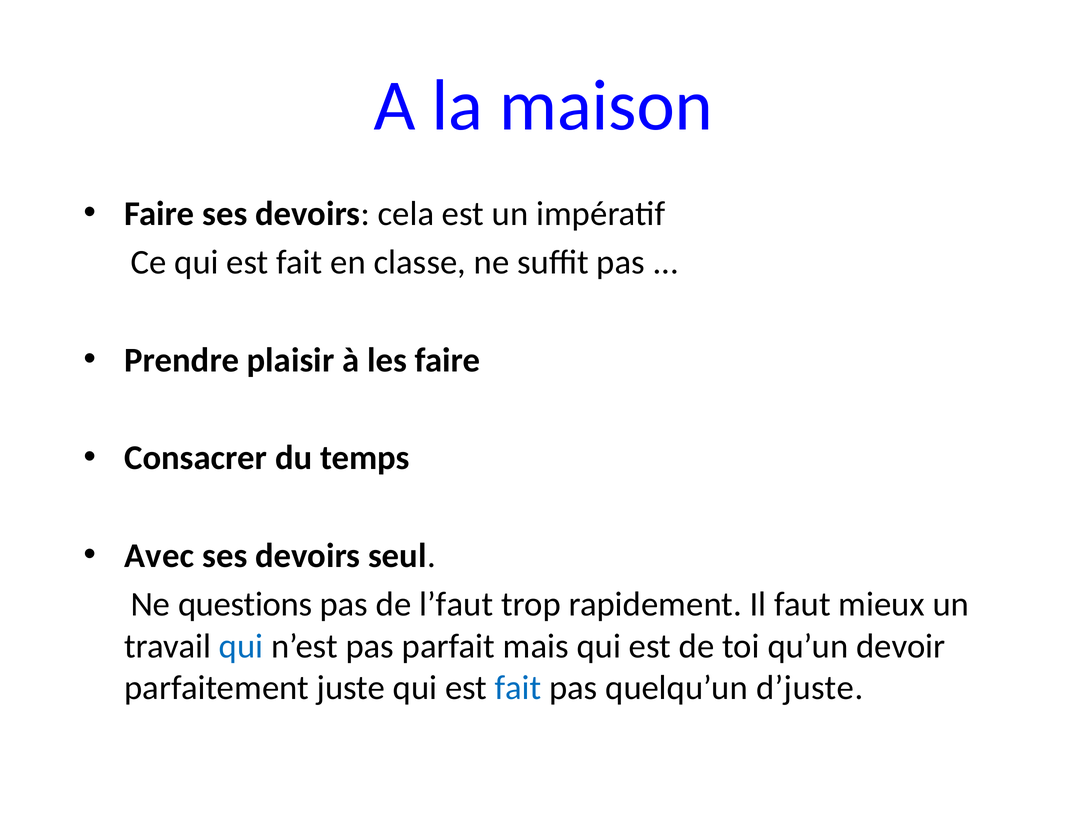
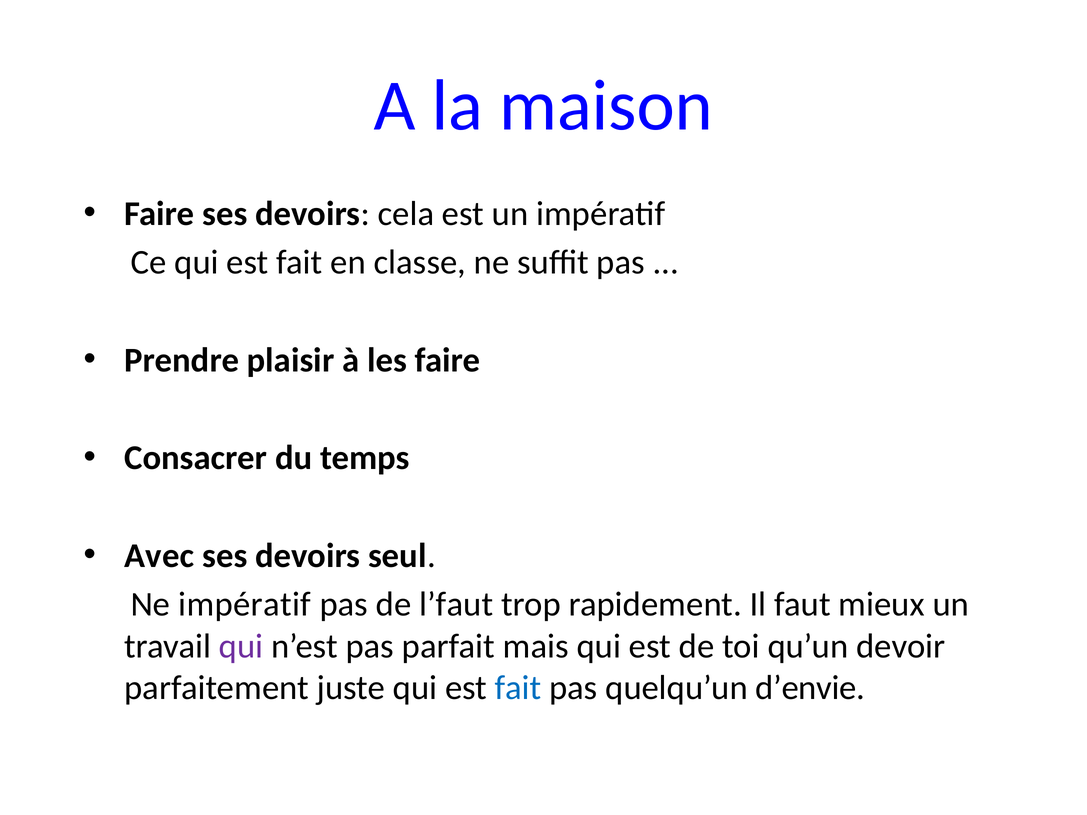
Ne questions: questions -> impératif (245, 605)
qui colour: blue -> purple (241, 646)
d’juste: d’juste -> d’envie (810, 688)
